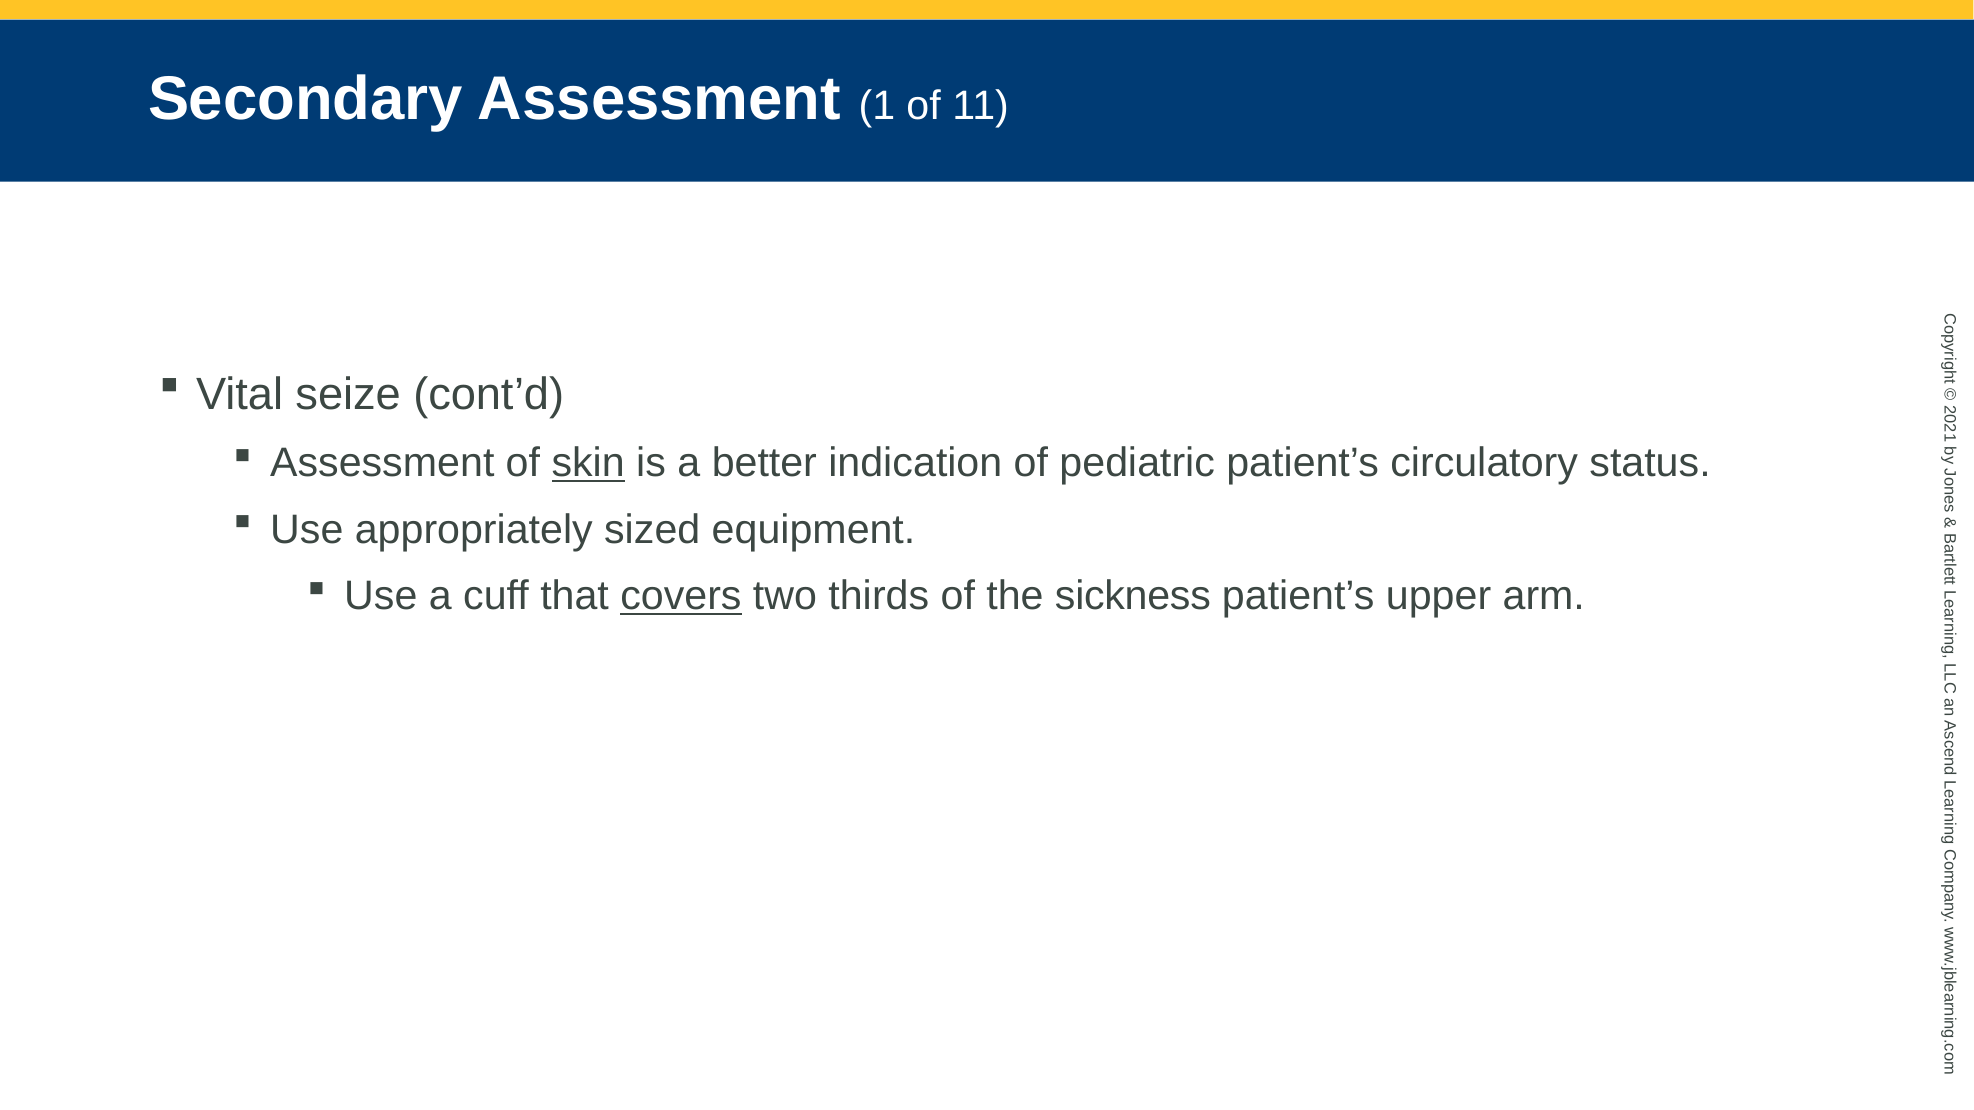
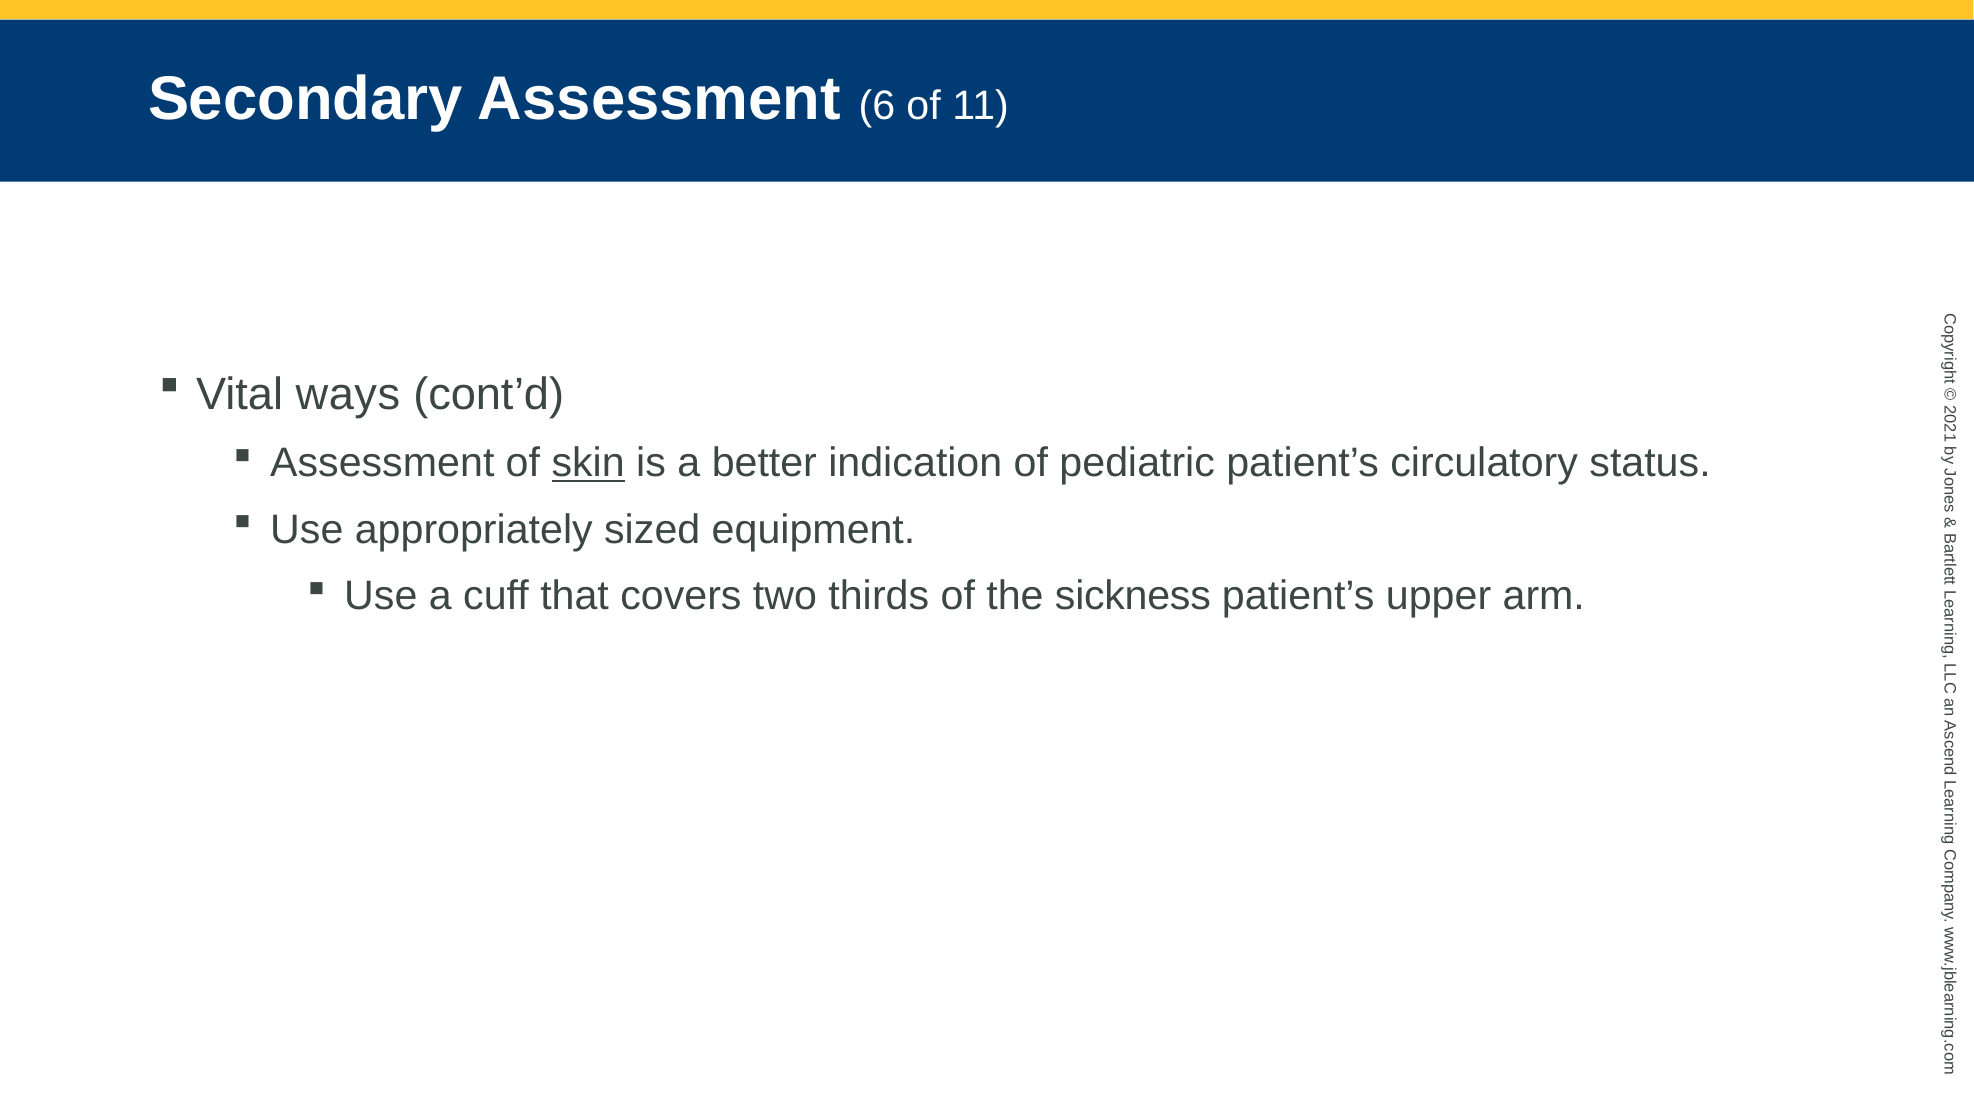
Assessment 1: 1 -> 6 (877, 106)
seize: seize -> ways (348, 394)
covers underline: present -> none (681, 597)
